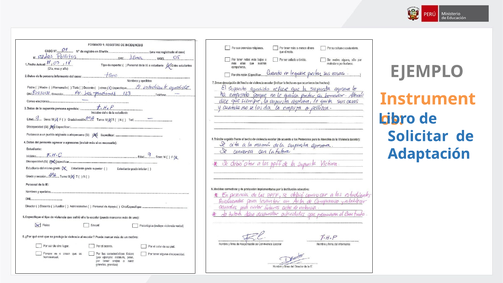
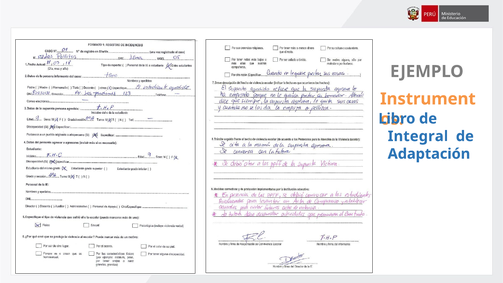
Solicitar: Solicitar -> Integral (418, 136)
